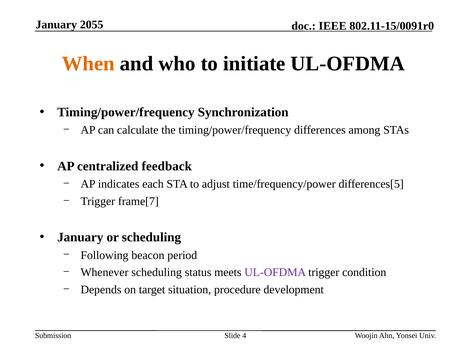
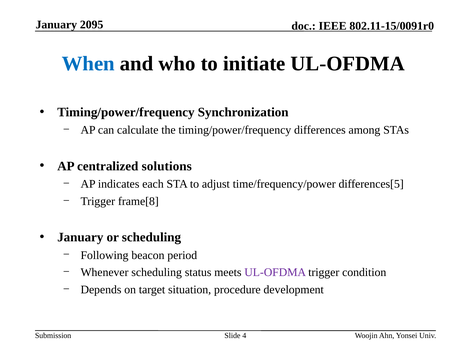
2055: 2055 -> 2095 (92, 25)
When colour: orange -> blue (88, 64)
feedback: feedback -> solutions (167, 166)
frame[7: frame[7 -> frame[8 (138, 201)
